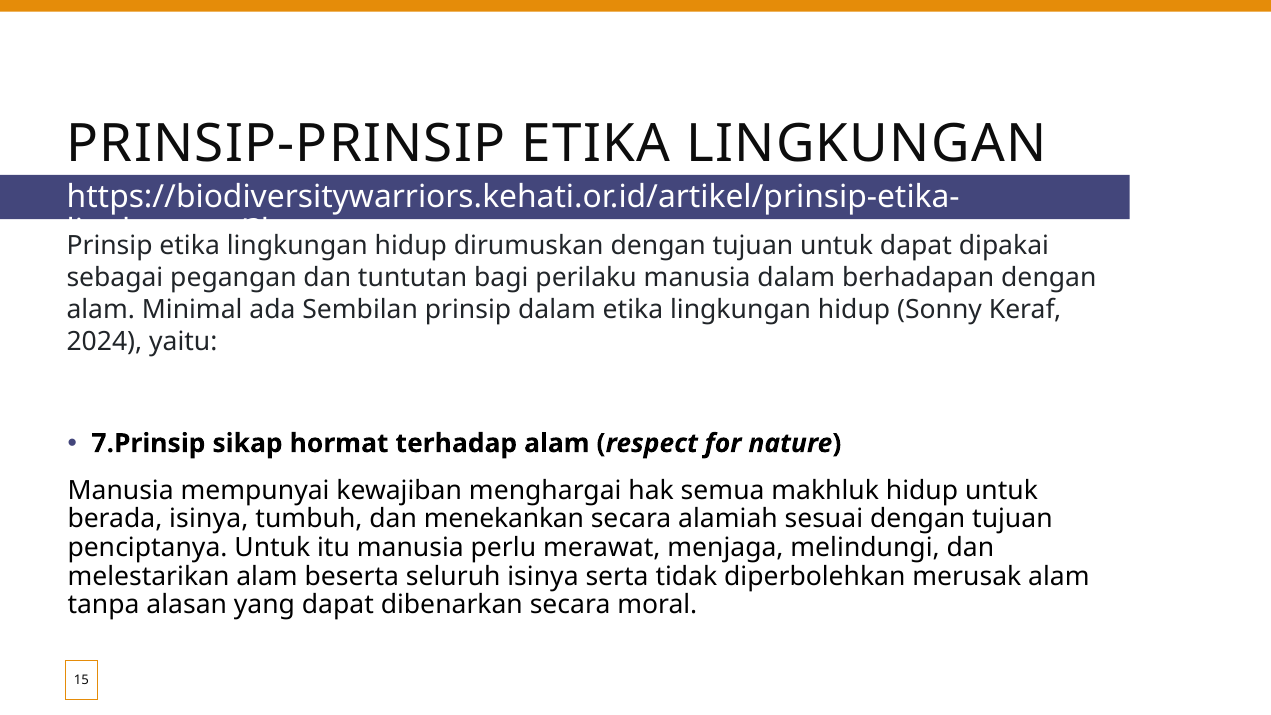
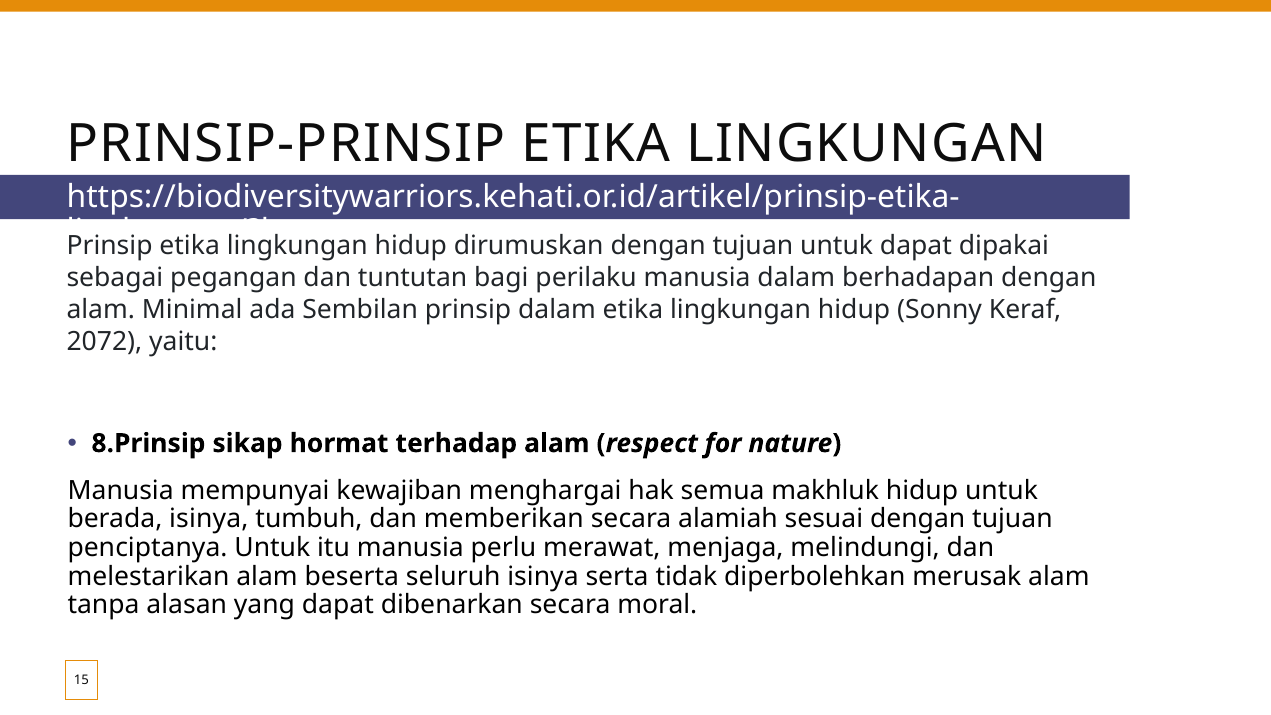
2024: 2024 -> 2072 (104, 341)
7.Prinsip: 7.Prinsip -> 8.Prinsip (148, 443)
menekankan: menekankan -> memberikan (504, 519)
